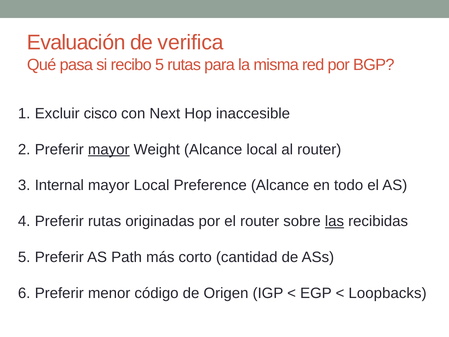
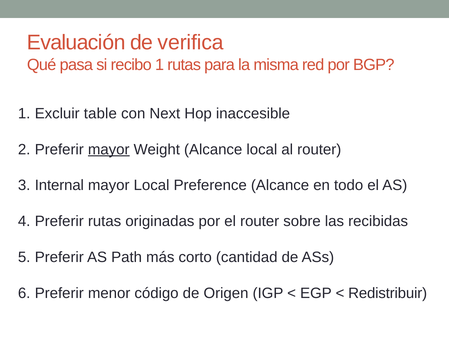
recibo 5: 5 -> 1 (160, 65)
cisco: cisco -> table (100, 113)
las underline: present -> none (334, 221)
Loopbacks: Loopbacks -> Redistribuir (388, 293)
